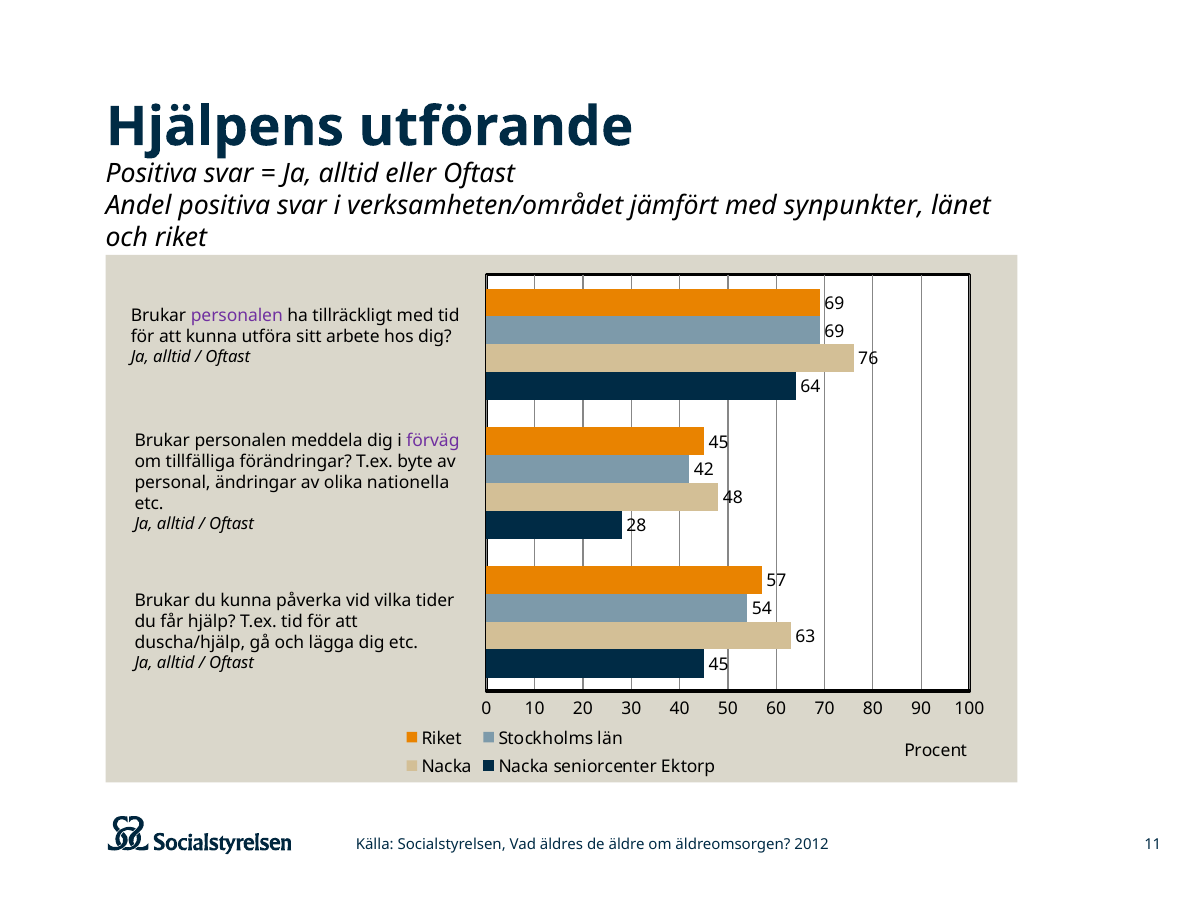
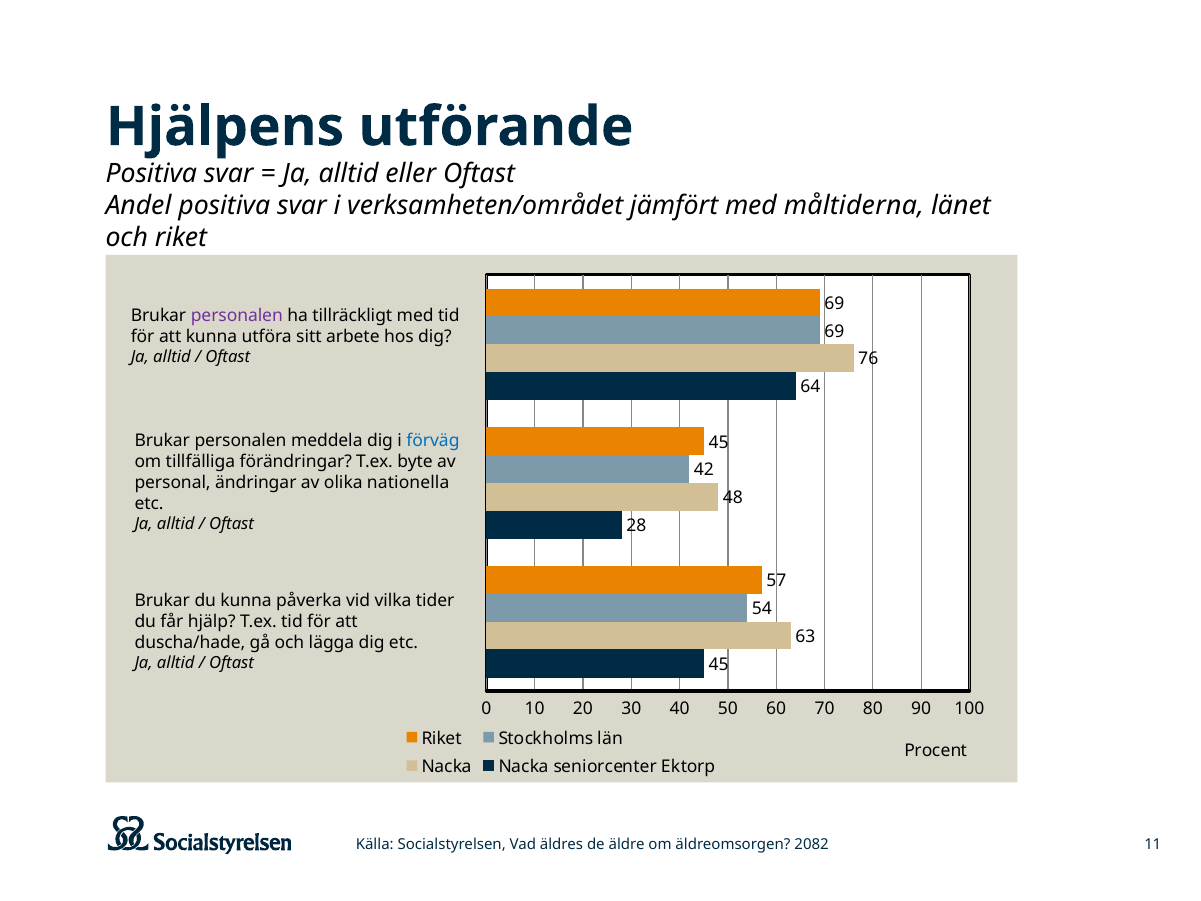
synpunkter: synpunkter -> måltiderna (854, 206)
förväg colour: purple -> blue (433, 441)
duscha/hjälp: duscha/hjälp -> duscha/hade (190, 642)
2012: 2012 -> 2082 (812, 844)
